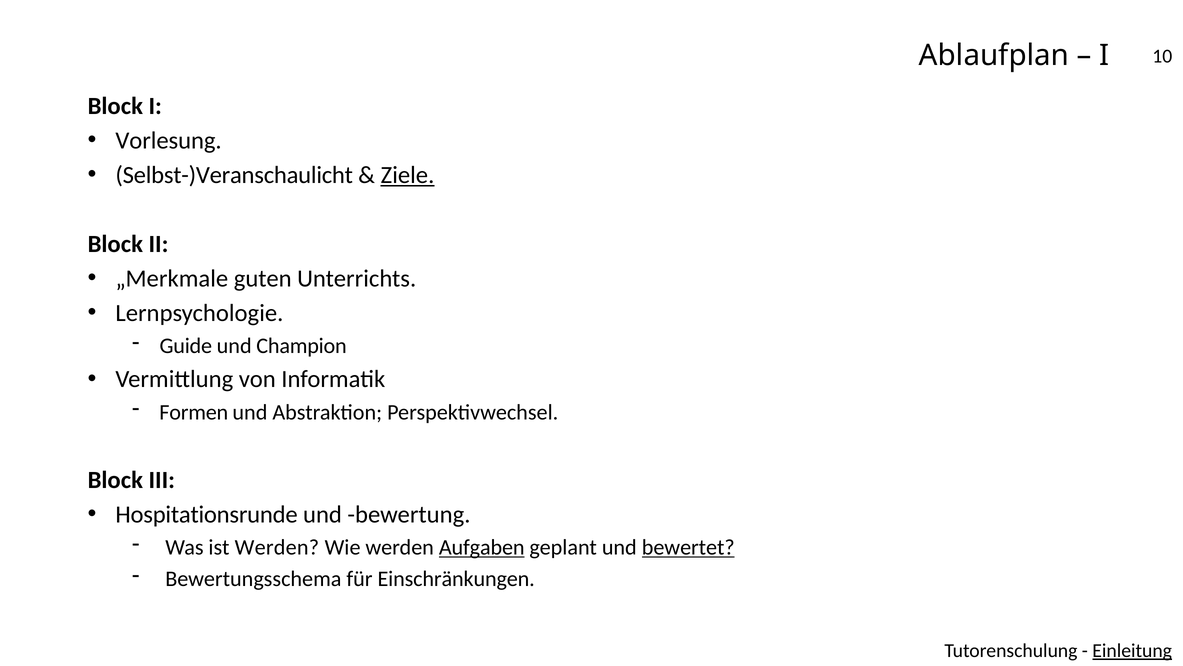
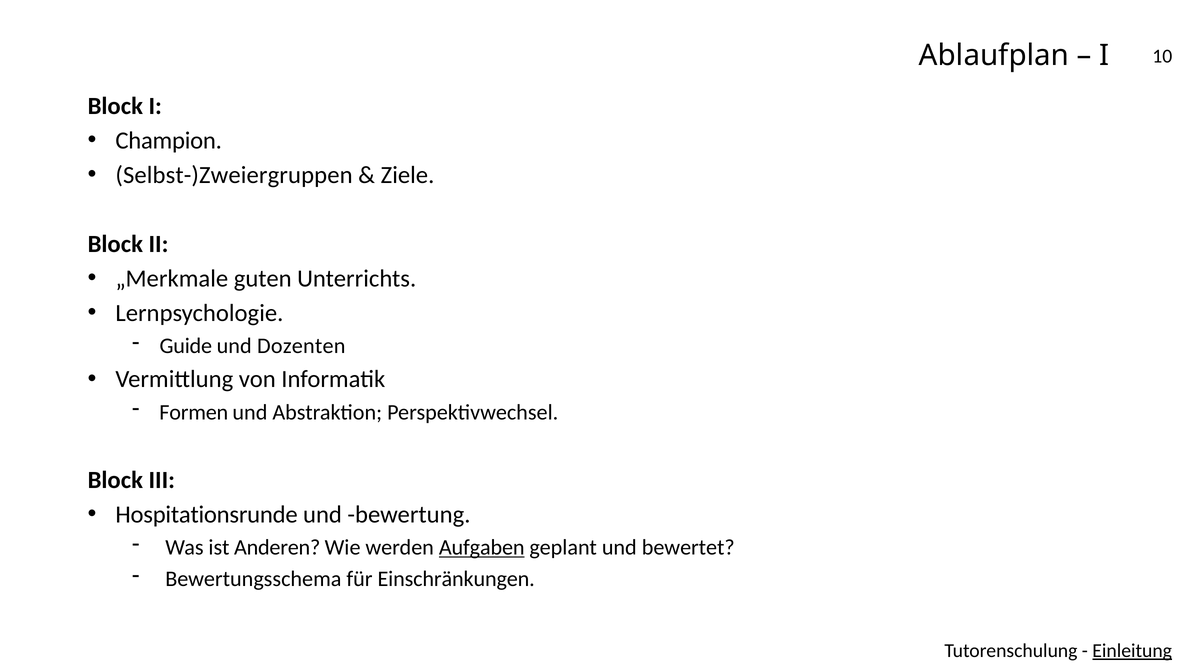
Vorlesung: Vorlesung -> Champion (169, 140)
Selbst-)Veranschaulicht: Selbst-)Veranschaulicht -> Selbst-)Zweiergruppen (234, 175)
Ziele underline: present -> none (408, 175)
Champion: Champion -> Dozenten (301, 346)
ist Werden: Werden -> Anderen (277, 547)
bewertet underline: present -> none (688, 547)
